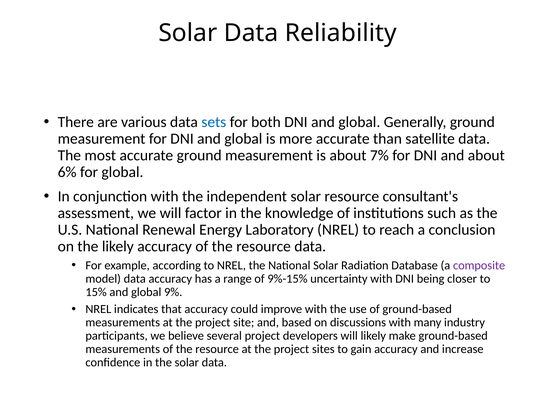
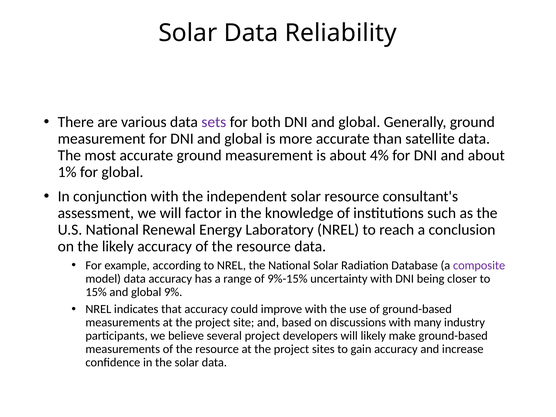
sets colour: blue -> purple (214, 122)
7%: 7% -> 4% (379, 155)
6%: 6% -> 1% (67, 172)
